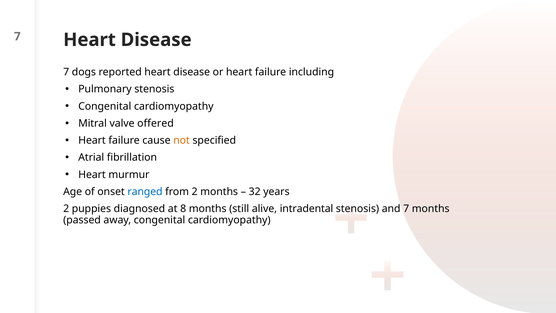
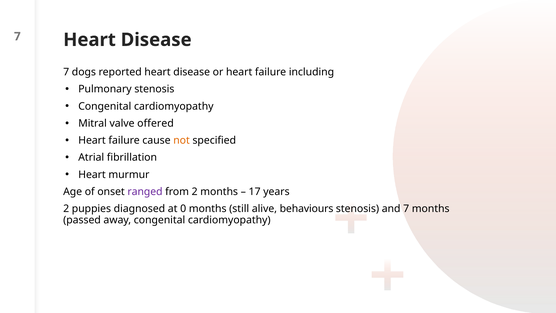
ranged colour: blue -> purple (145, 192)
32: 32 -> 17 (255, 192)
8: 8 -> 0 (183, 209)
intradental: intradental -> behaviours (307, 209)
